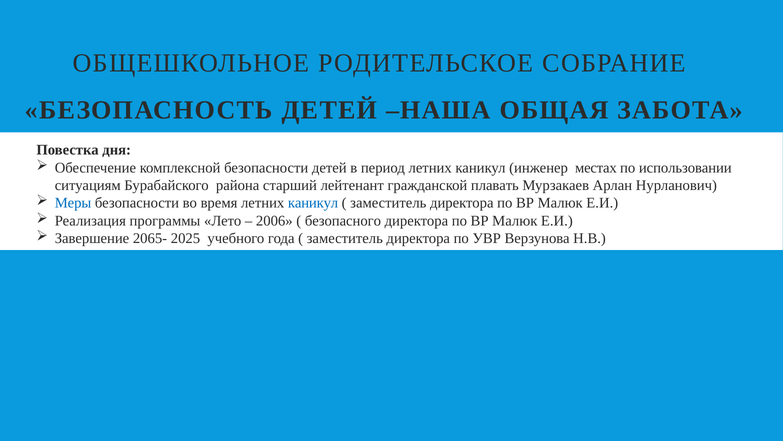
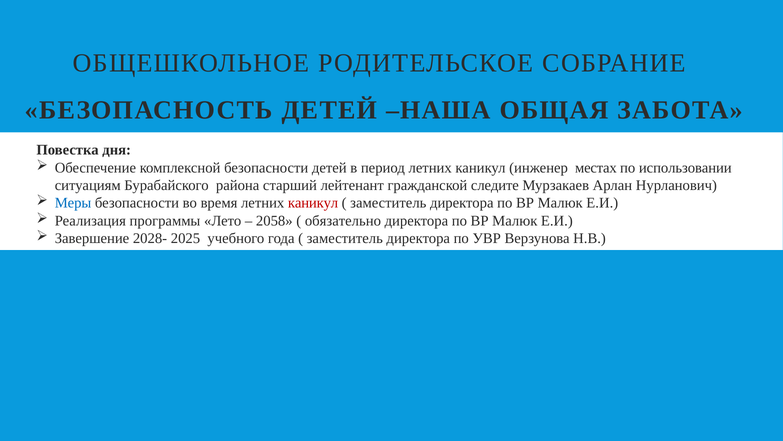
плавать: плавать -> следите (495, 185)
каникул colour: blue -> red (313, 203)
2006: 2006 -> 2058 (274, 220)
безопасного: безопасного -> обязательно (343, 220)
2065-: 2065- -> 2028- (150, 238)
